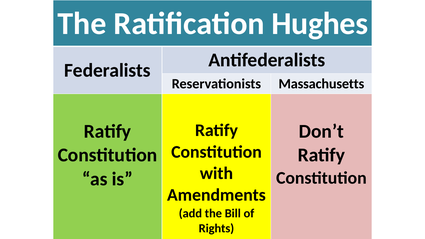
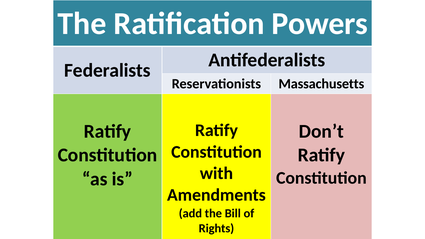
Hughes: Hughes -> Powers (320, 24)
